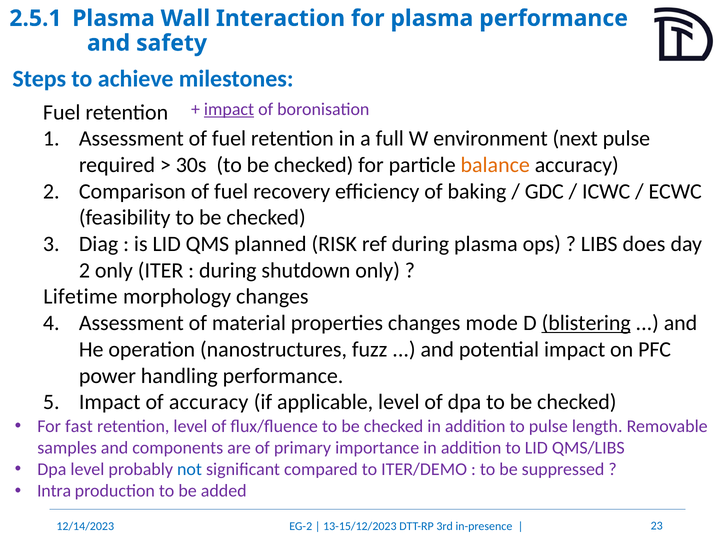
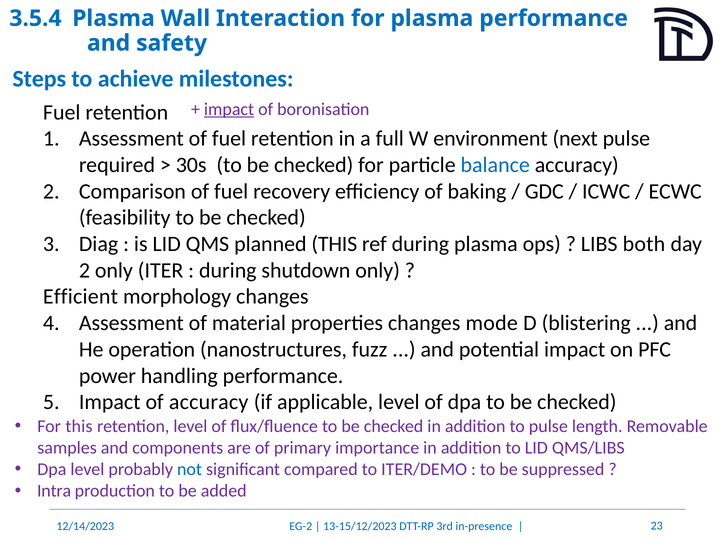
2.5.1: 2.5.1 -> 3.5.4 (35, 18)
balance colour: orange -> blue (495, 165)
planned RISK: RISK -> THIS (334, 244)
does: does -> both (644, 244)
Lifetime: Lifetime -> Efficient (80, 297)
blistering underline: present -> none (586, 323)
For fast: fast -> this (79, 427)
